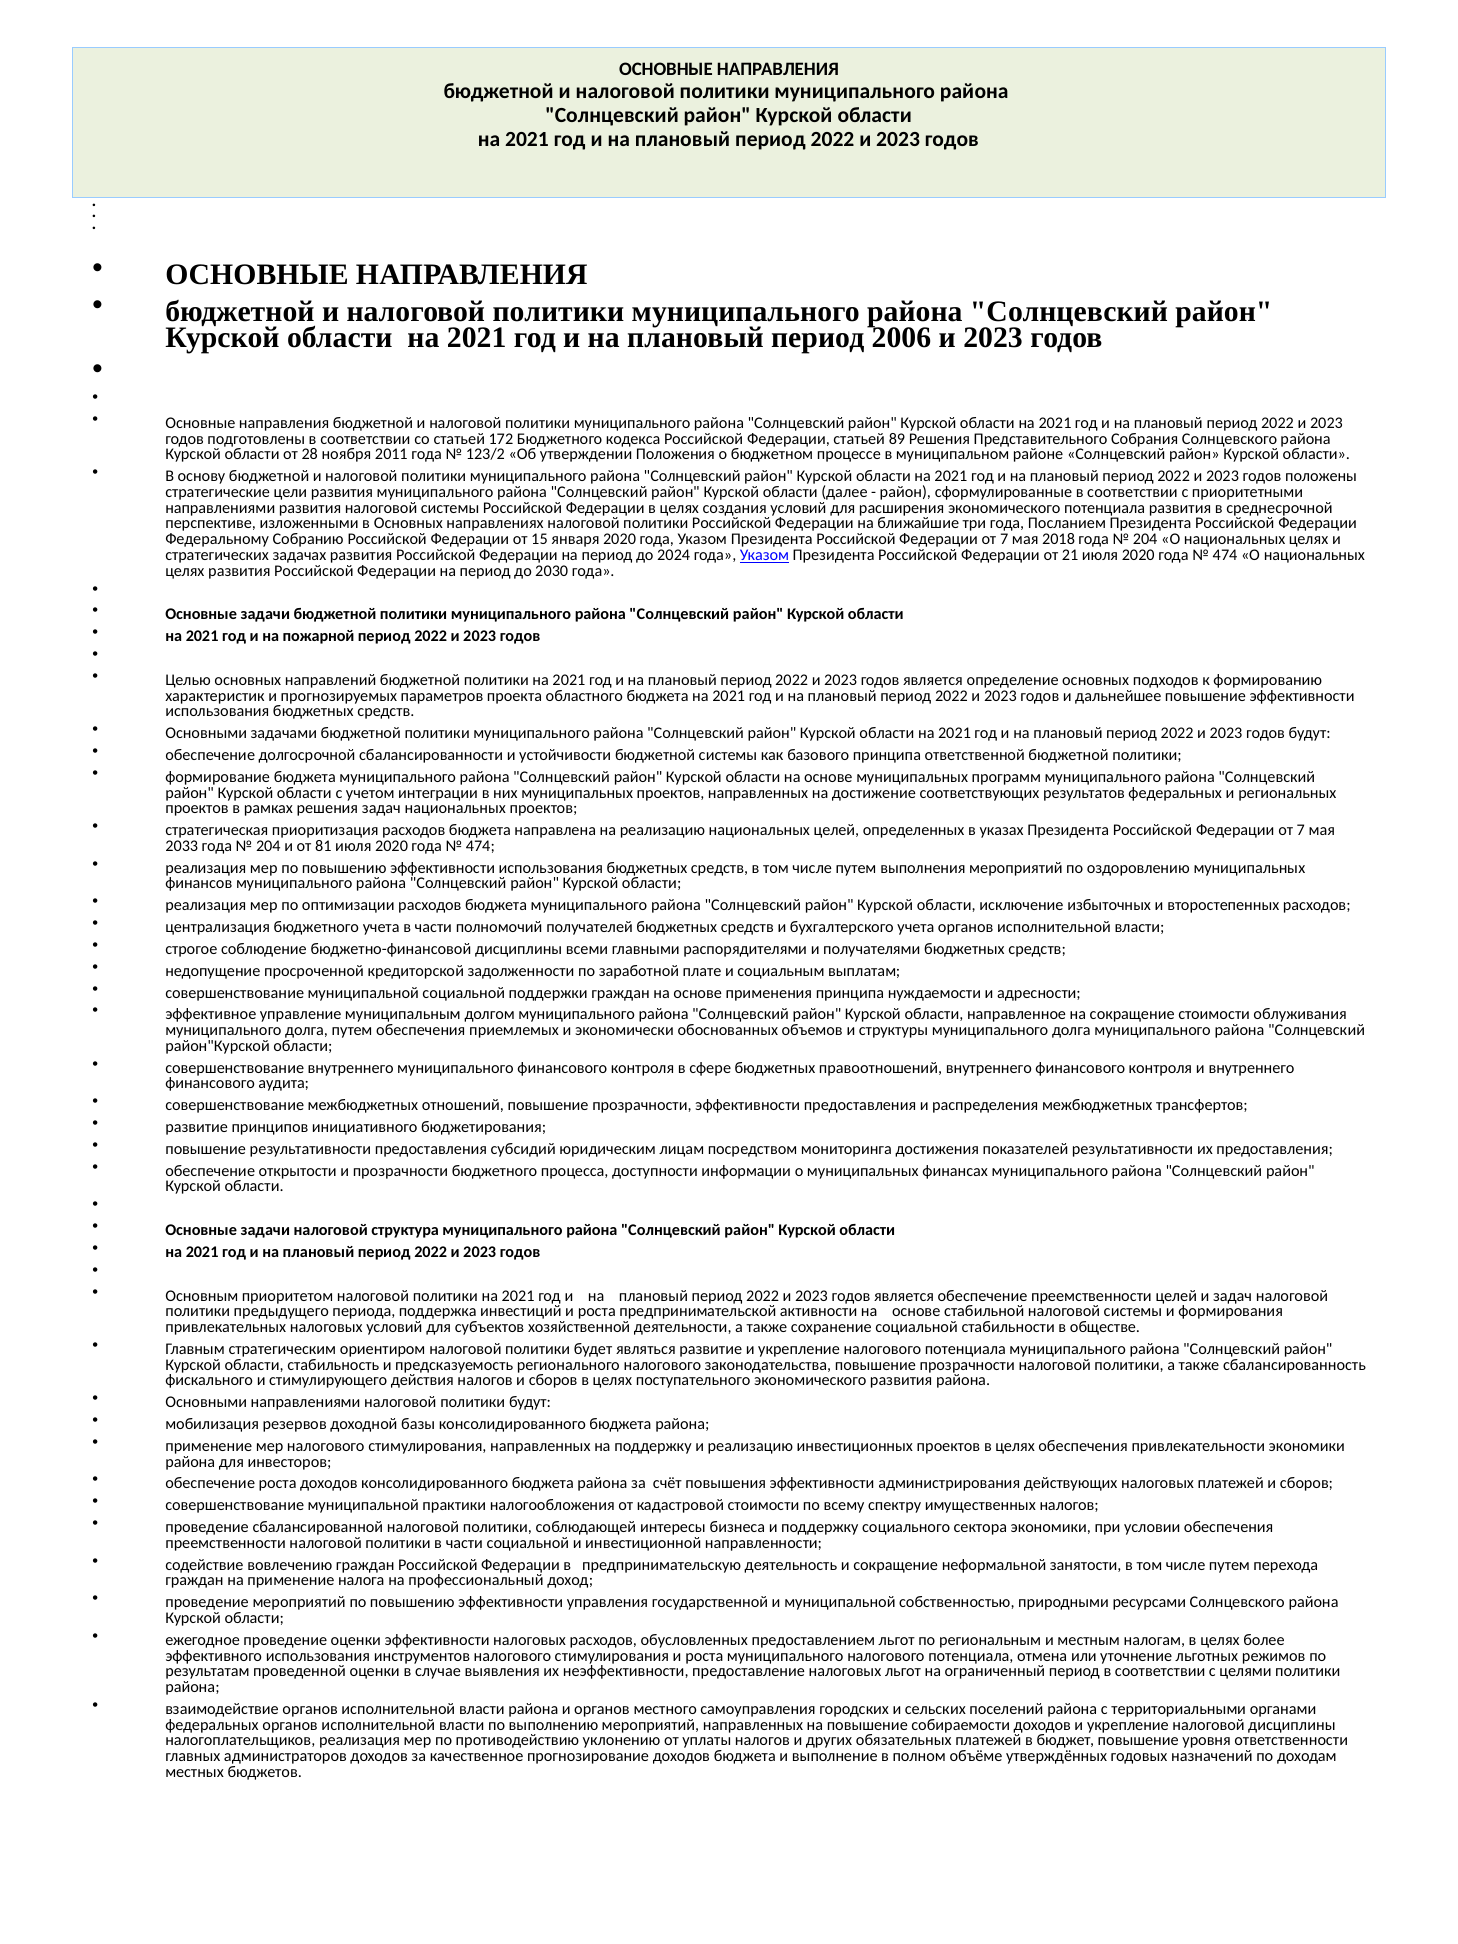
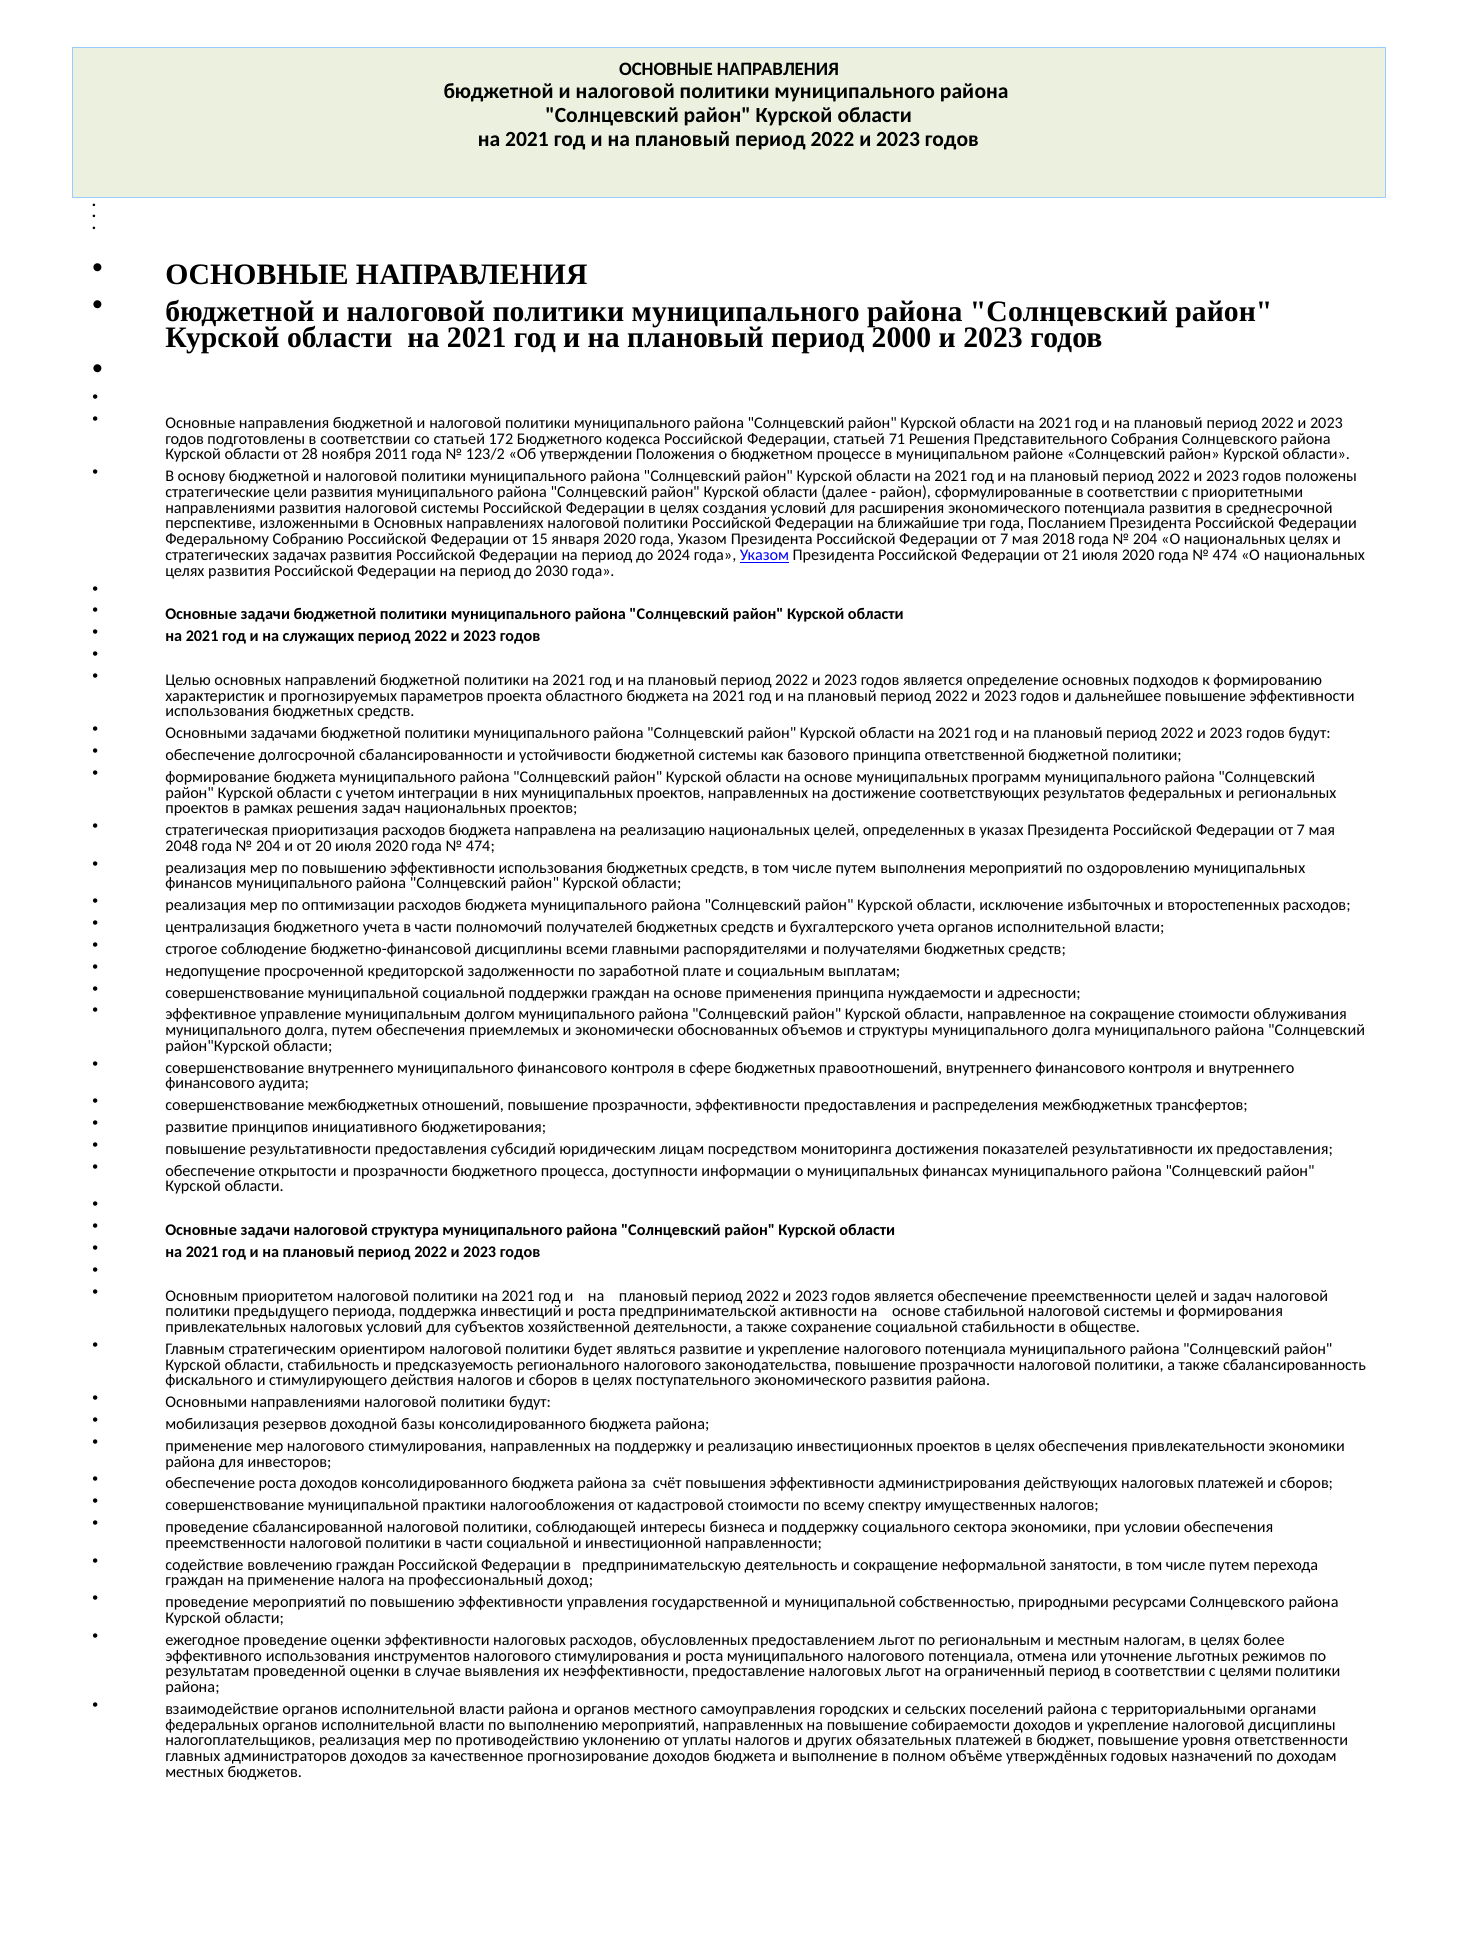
2006: 2006 -> 2000 (901, 338)
89: 89 -> 71 (897, 439)
пожарной: пожарной -> служащих (319, 636)
2033: 2033 -> 2048 (182, 846)
81: 81 -> 20 (323, 846)
